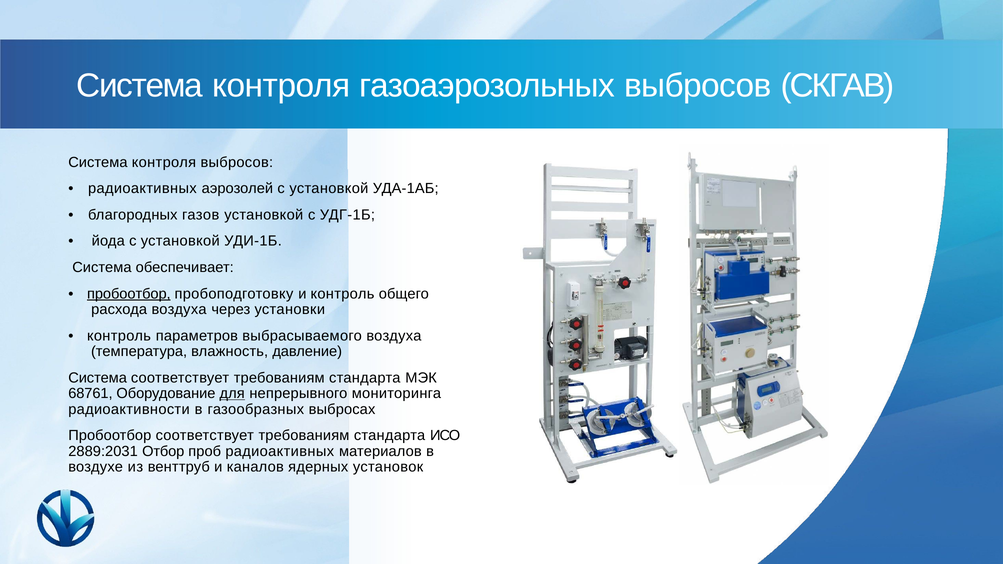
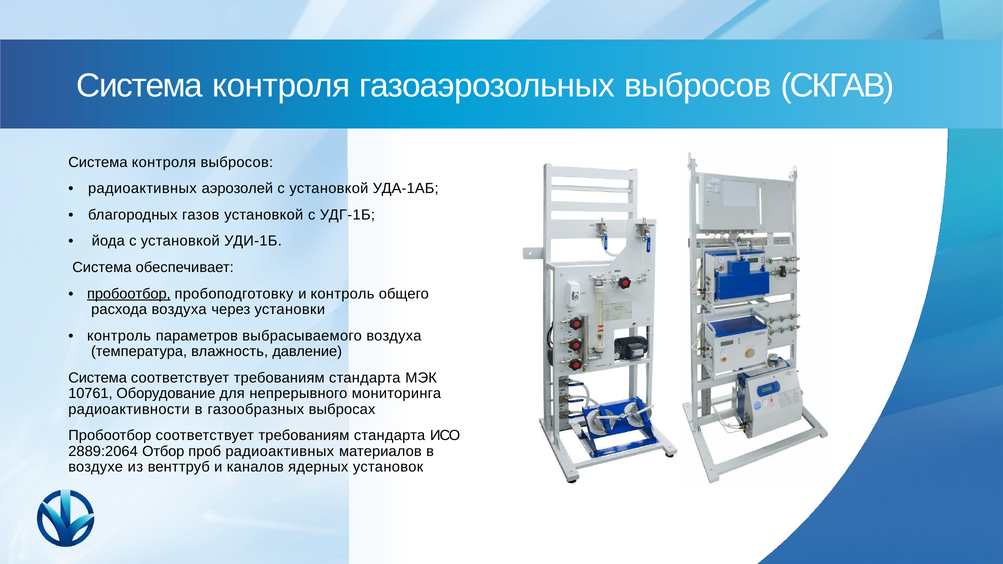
68761: 68761 -> 10761 (90, 394)
для underline: present -> none (232, 394)
2889:2031: 2889:2031 -> 2889:2064 (103, 451)
